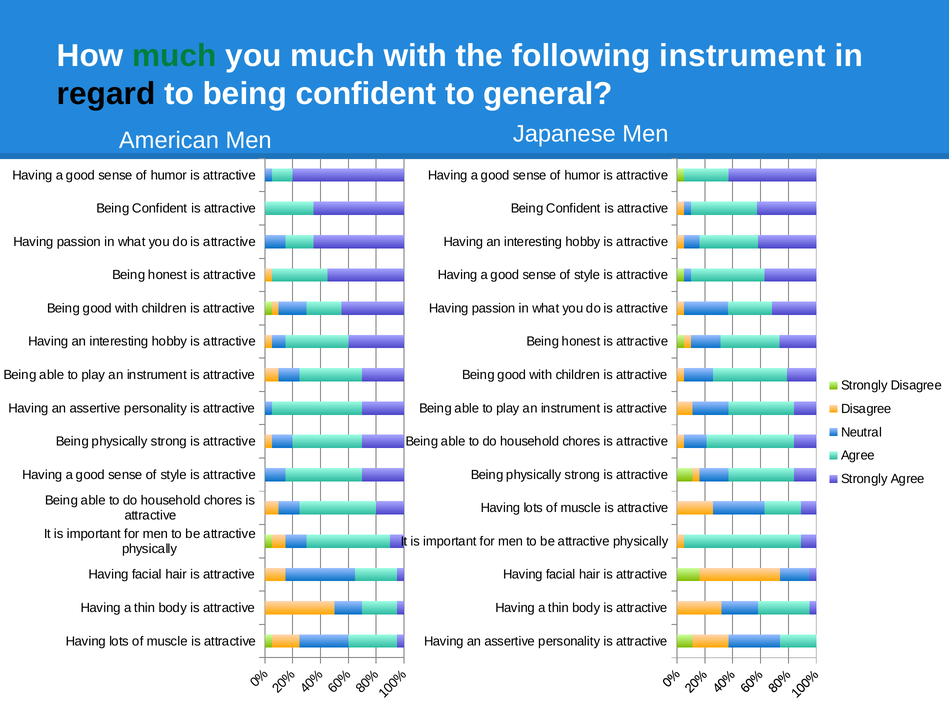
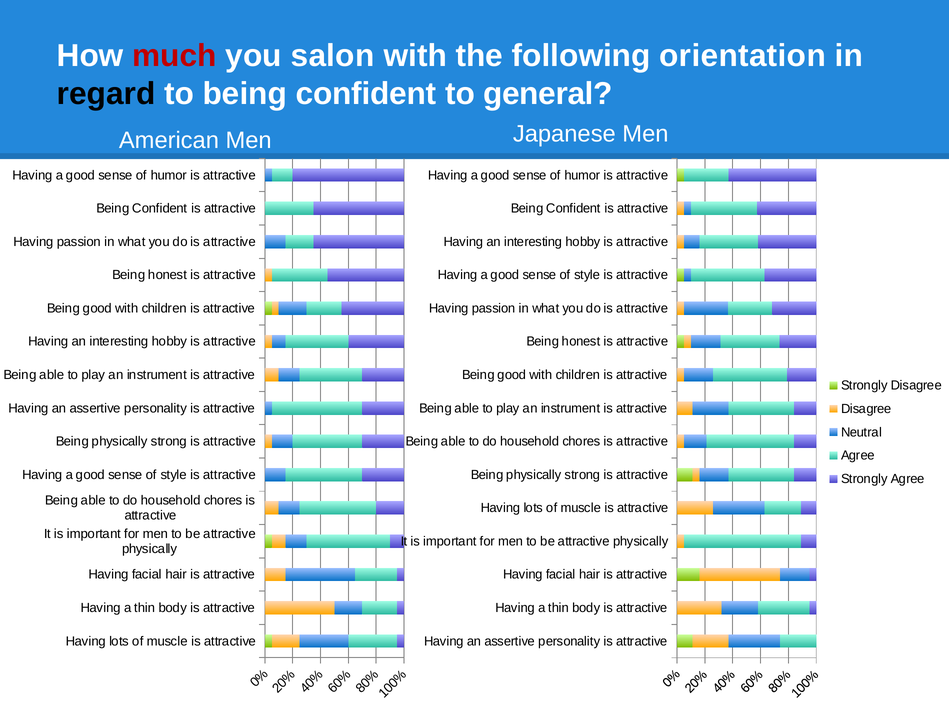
much colour: green -> red (175, 56)
you much: much -> salon (333, 56)
following instrument: instrument -> orientation (743, 56)
